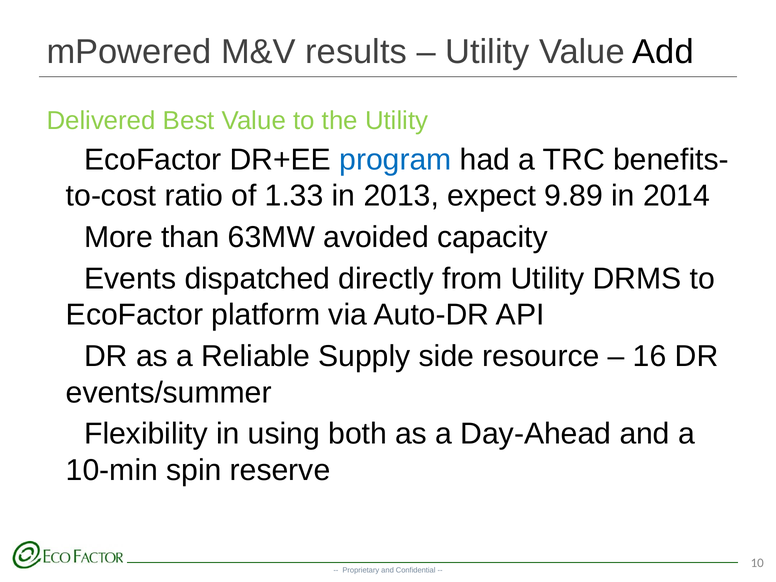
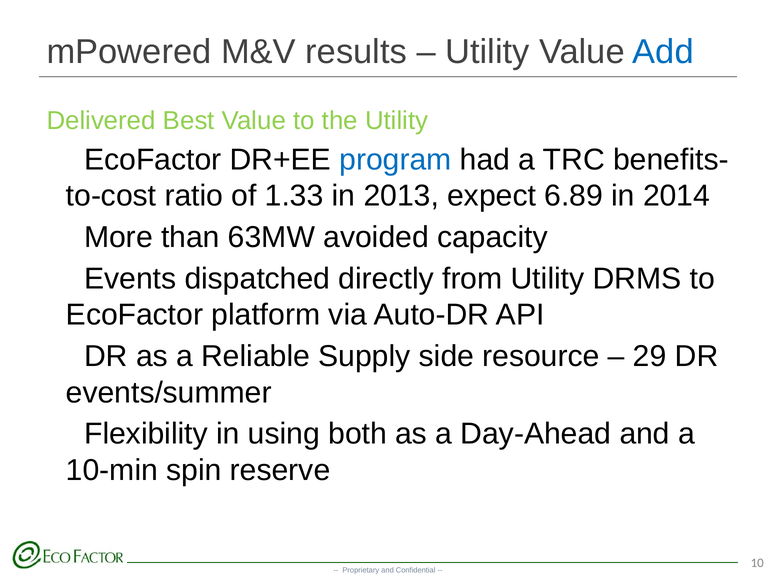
Add colour: black -> blue (663, 52)
9.89: 9.89 -> 6.89 (574, 196)
16: 16 -> 29 (650, 356)
